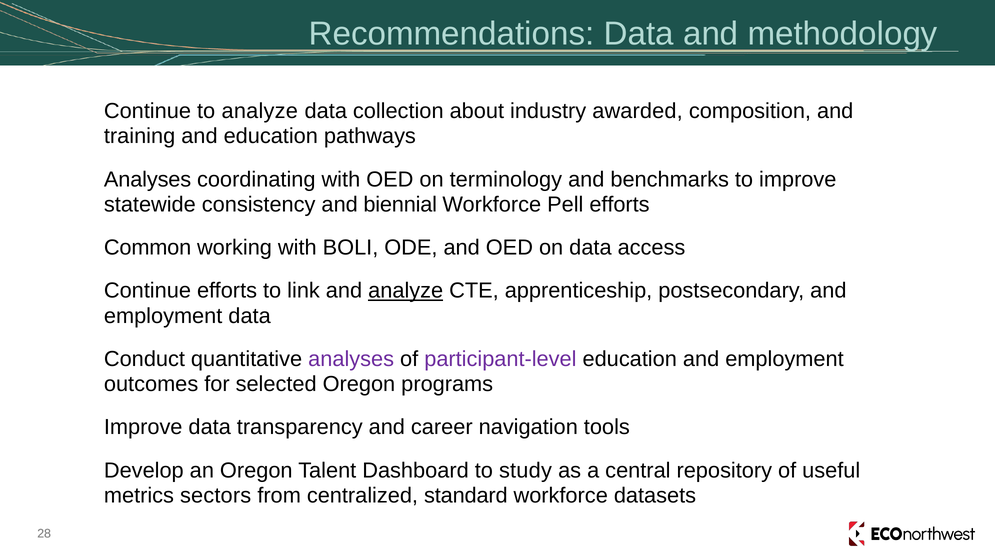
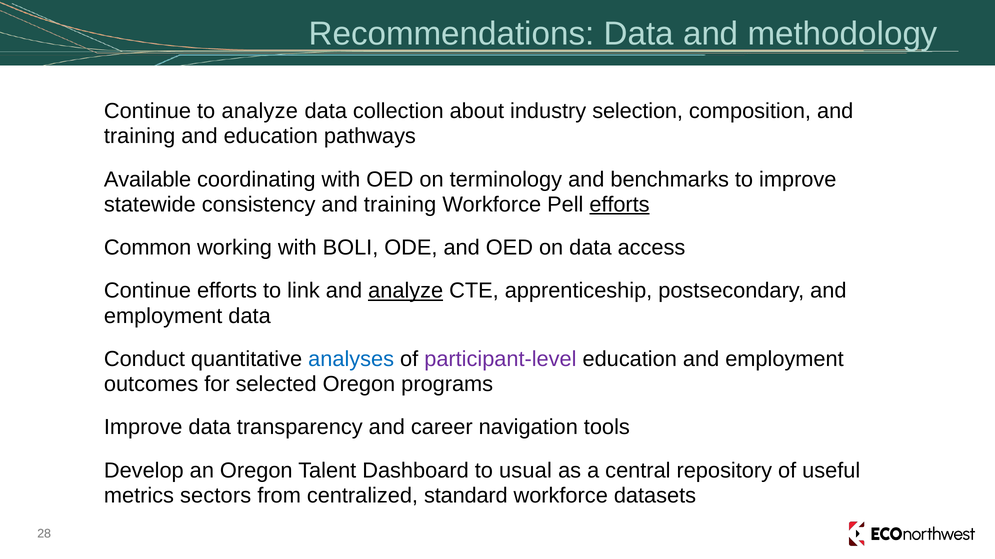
awarded: awarded -> selection (638, 111)
Analyses: Analyses -> Available (148, 180)
consistency and biennial: biennial -> training (400, 205)
efforts underline: none -> present (619, 205)
analyses colour: purple -> blue (351, 360)
study: study -> usual (525, 471)
